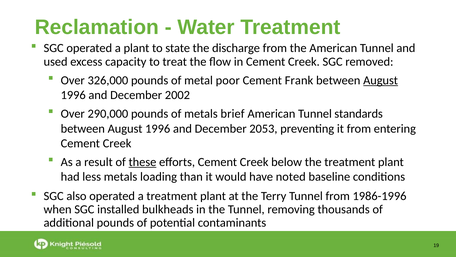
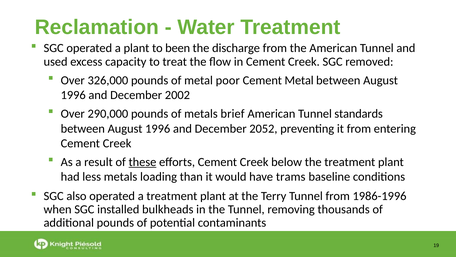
state: state -> been (178, 48)
Cement Frank: Frank -> Metal (299, 80)
August underline: present -> none (381, 80)
2053: 2053 -> 2052 (263, 128)
noted: noted -> trams (291, 177)
